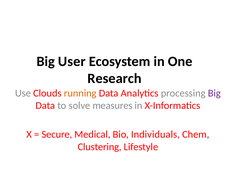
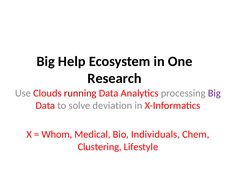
User: User -> Help (72, 62)
running colour: orange -> red (80, 94)
measures: measures -> deviation (112, 106)
Secure: Secure -> Whom (57, 135)
